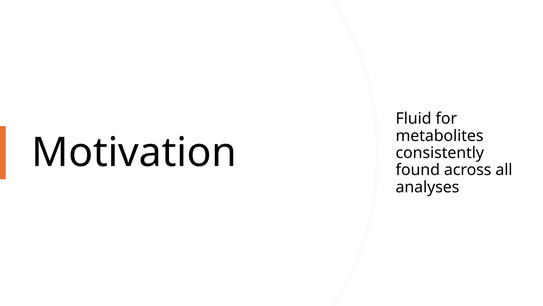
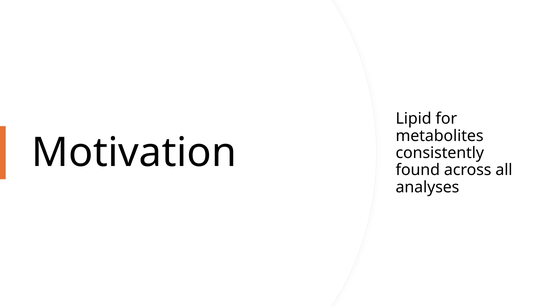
Fluid: Fluid -> Lipid (414, 118)
